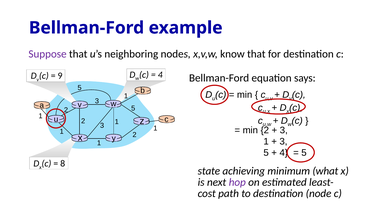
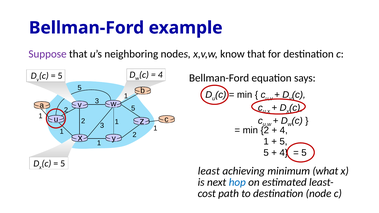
9: 9 -> 5 (60, 76)
3: 3 -> 4 (284, 130)
3: 3 -> 5 (283, 142)
8: 8 -> 5 (63, 164)
state: state -> least (209, 171)
hop colour: purple -> blue (237, 182)
